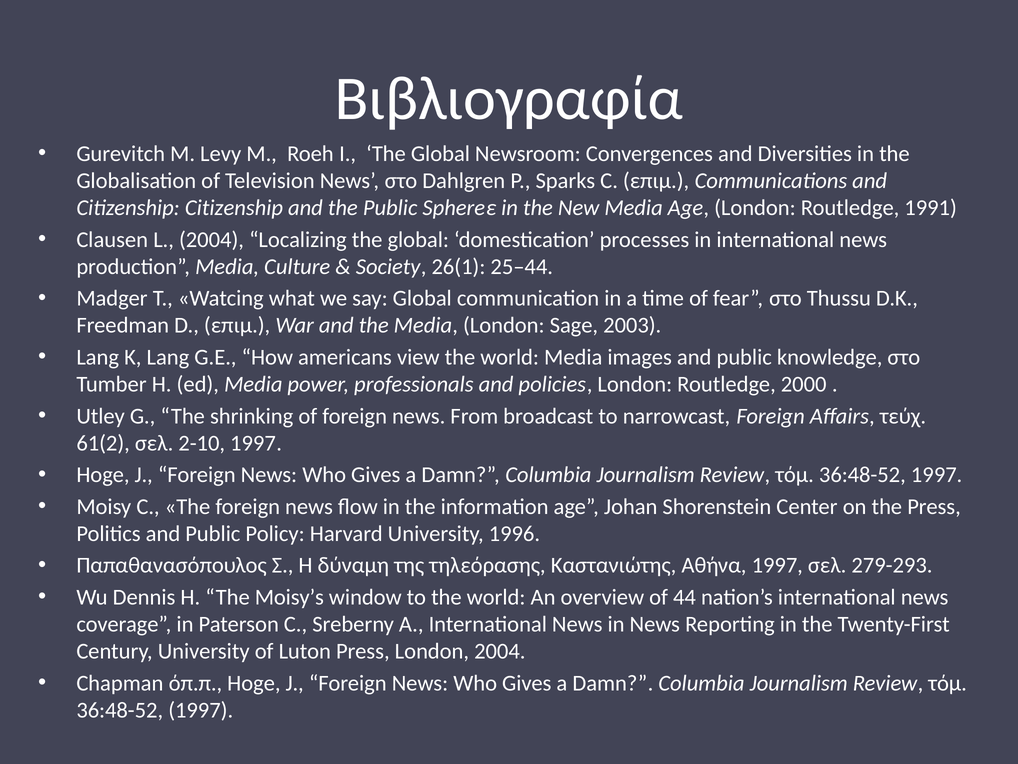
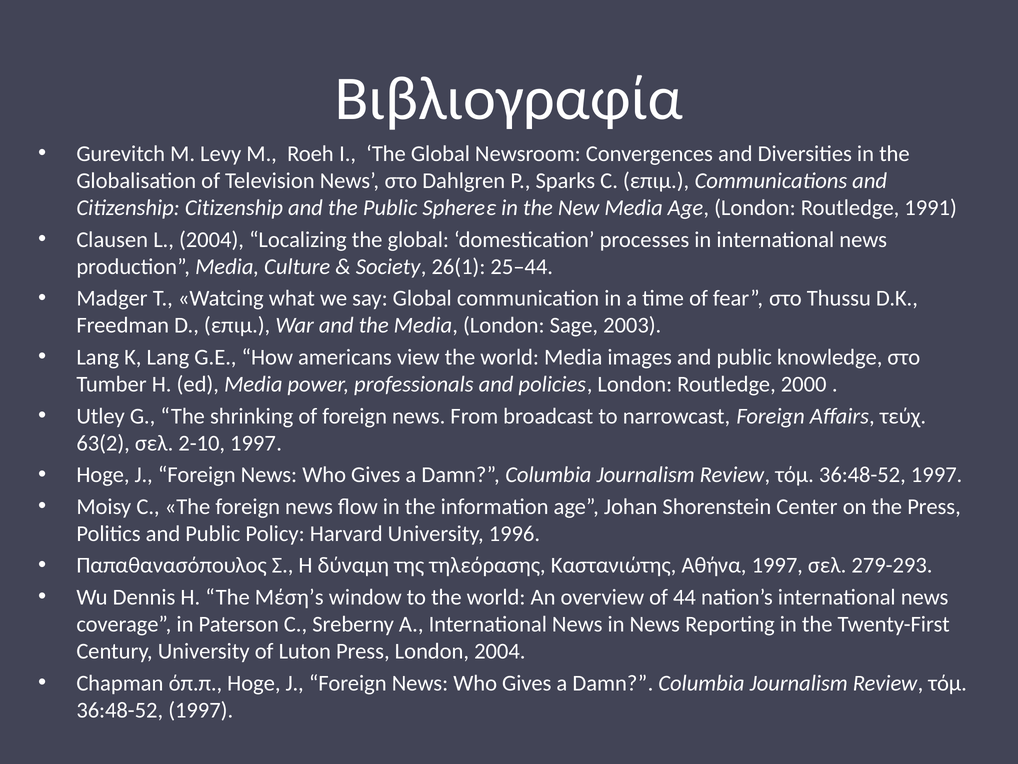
61(2: 61(2 -> 63(2 (103, 443)
Moisy’s: Moisy’s -> Μέση’s (289, 597)
